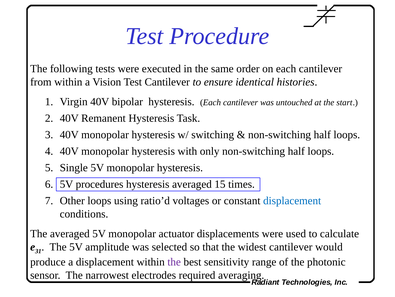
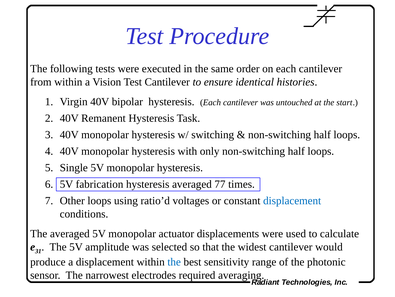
procedures: procedures -> fabrication (100, 184)
15: 15 -> 77 (220, 184)
the colour: purple -> blue (174, 261)
